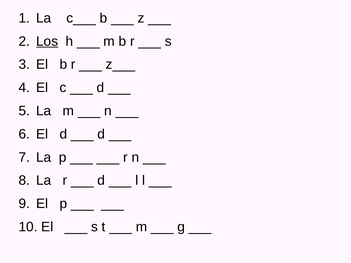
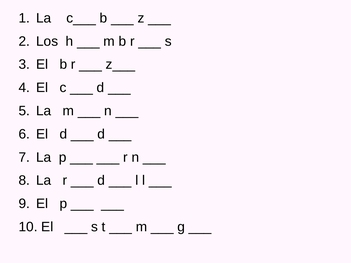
Los underline: present -> none (47, 41)
